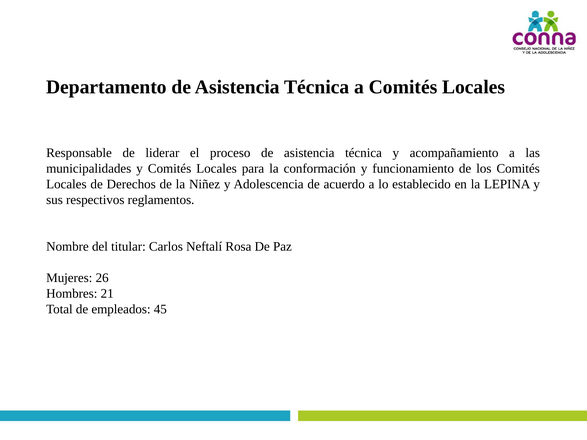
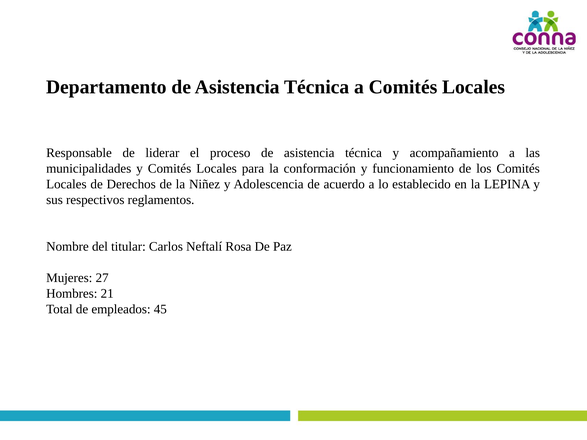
26: 26 -> 27 (102, 278)
